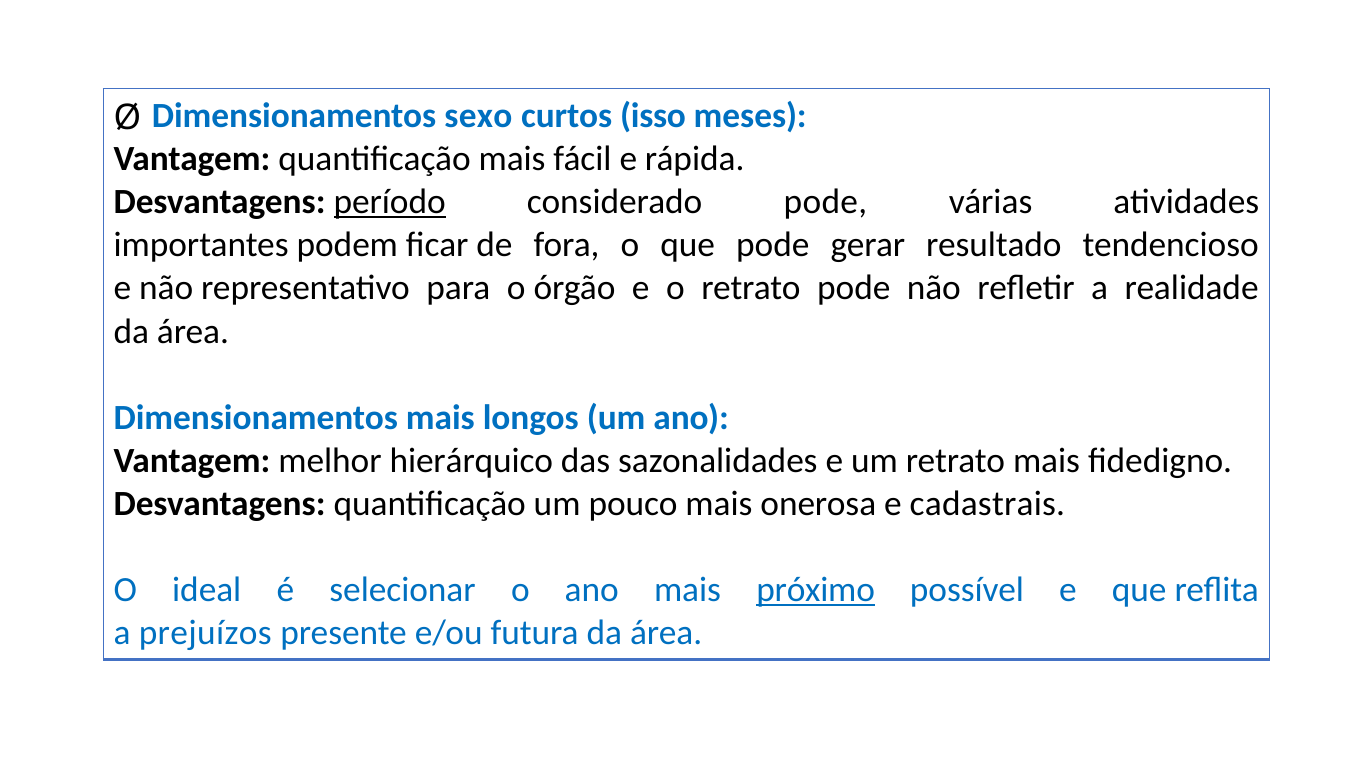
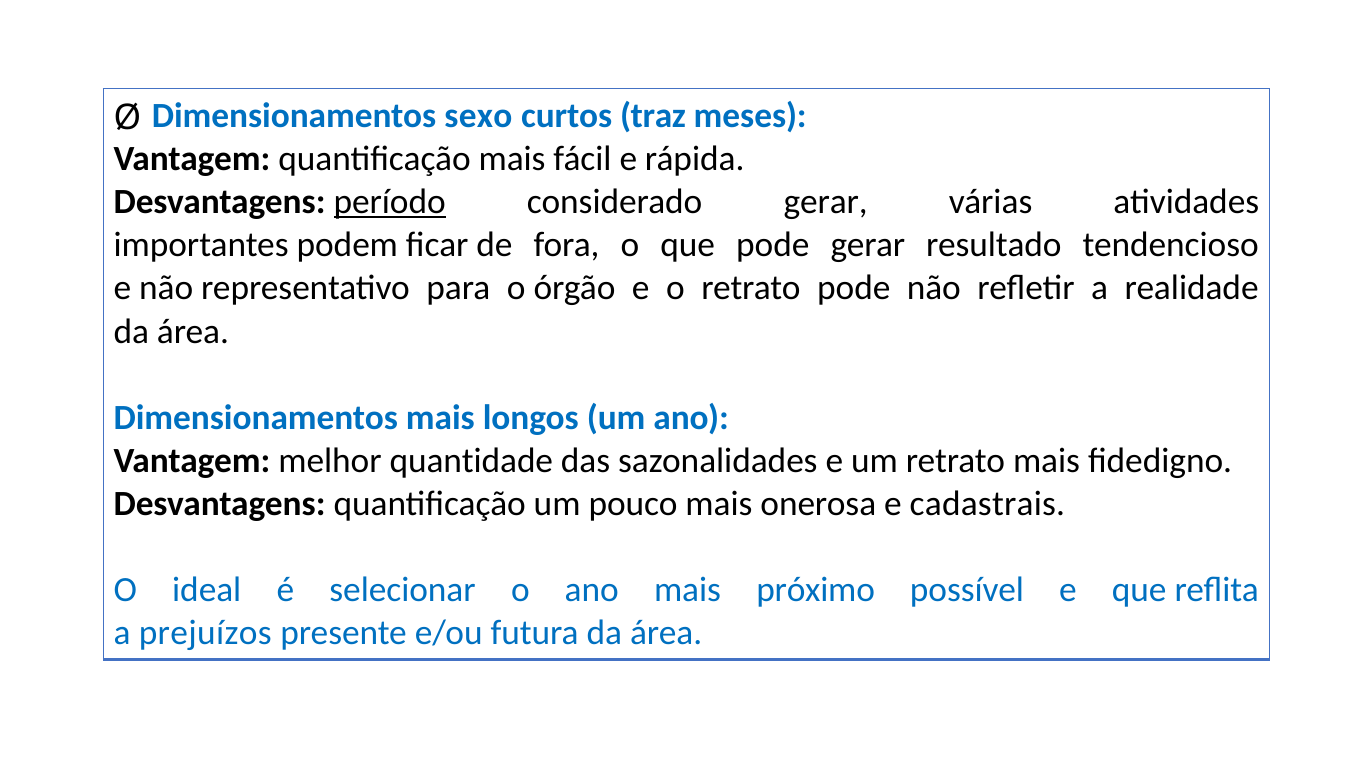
isso: isso -> traz (653, 116)
considerado pode: pode -> gerar (826, 202)
hierárquico: hierárquico -> quantidade (471, 461)
próximo underline: present -> none (816, 590)
